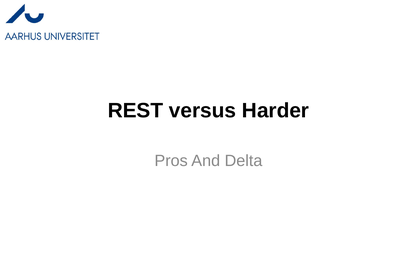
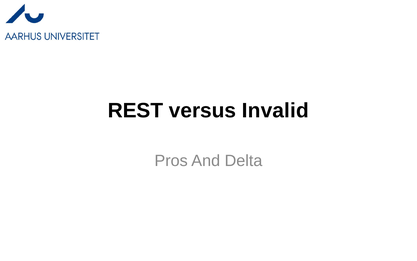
Harder: Harder -> Invalid (275, 110)
